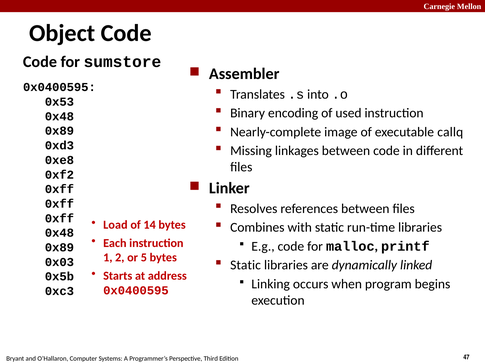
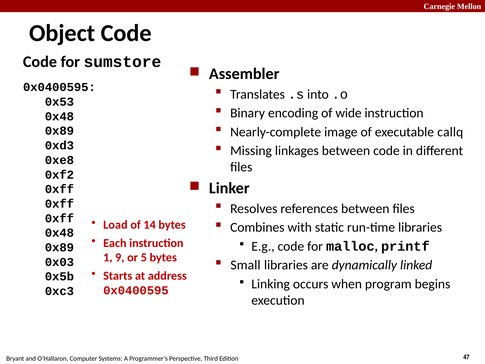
used: used -> wide (349, 113)
2: 2 -> 9 (120, 257)
Static: Static -> Small (246, 265)
